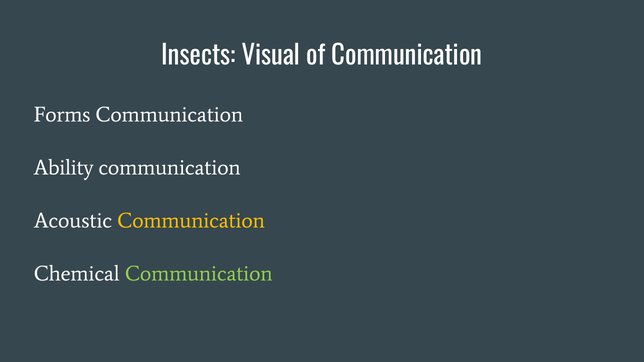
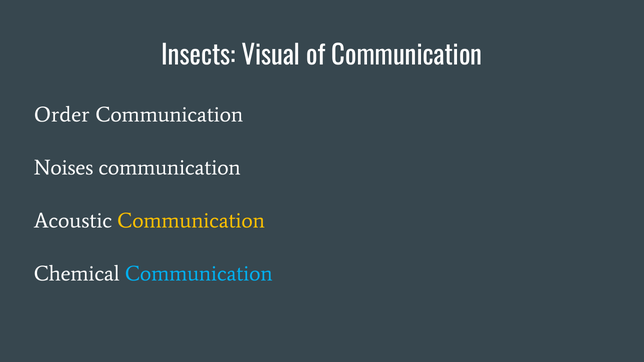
Forms: Forms -> Order (62, 115)
Ability: Ability -> Noises (64, 168)
Communication colour: light green -> light blue (199, 274)
